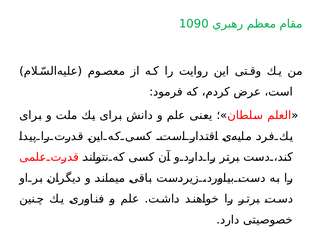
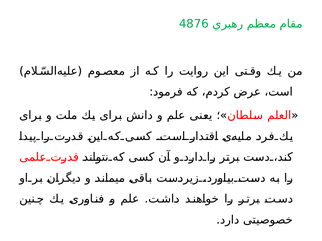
1090: 1090 -> 4876 (194, 24)
